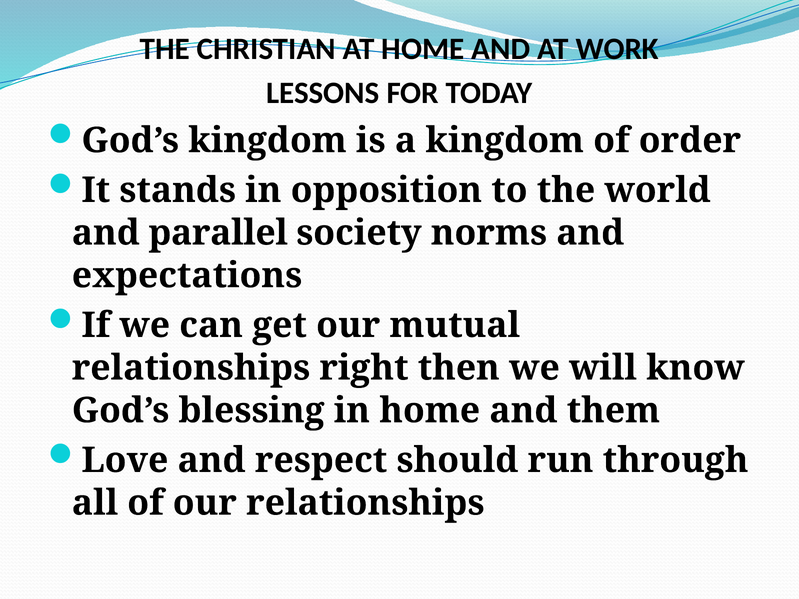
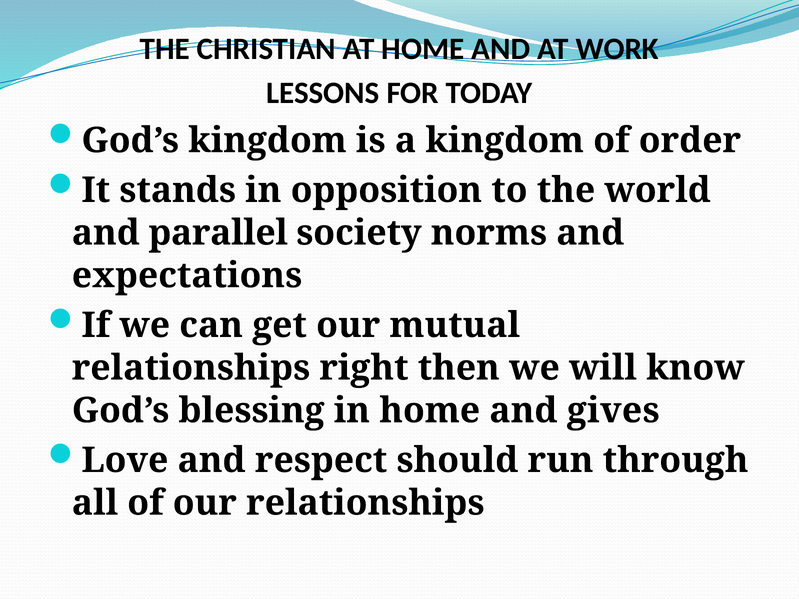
them: them -> gives (613, 411)
